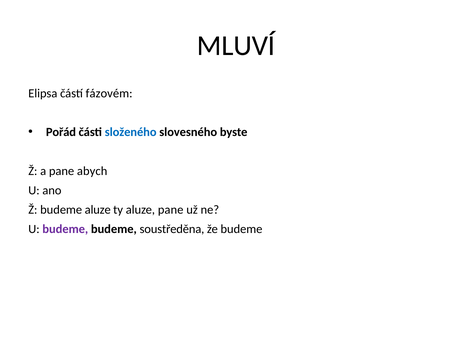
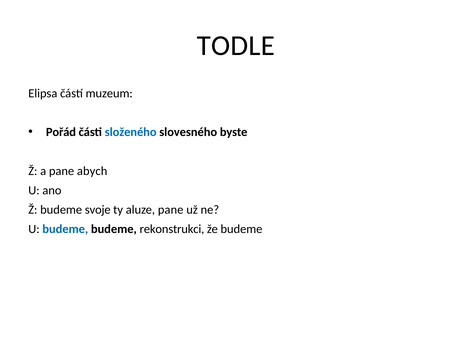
MLUVÍ: MLUVÍ -> TODLE (236, 46)
fázovém: fázovém -> muzeum (109, 93)
budeme aluze: aluze -> svoje (98, 210)
budeme colour: purple -> blue (65, 229)
soustředěna: soustředěna -> rekonstrukci (172, 229)
